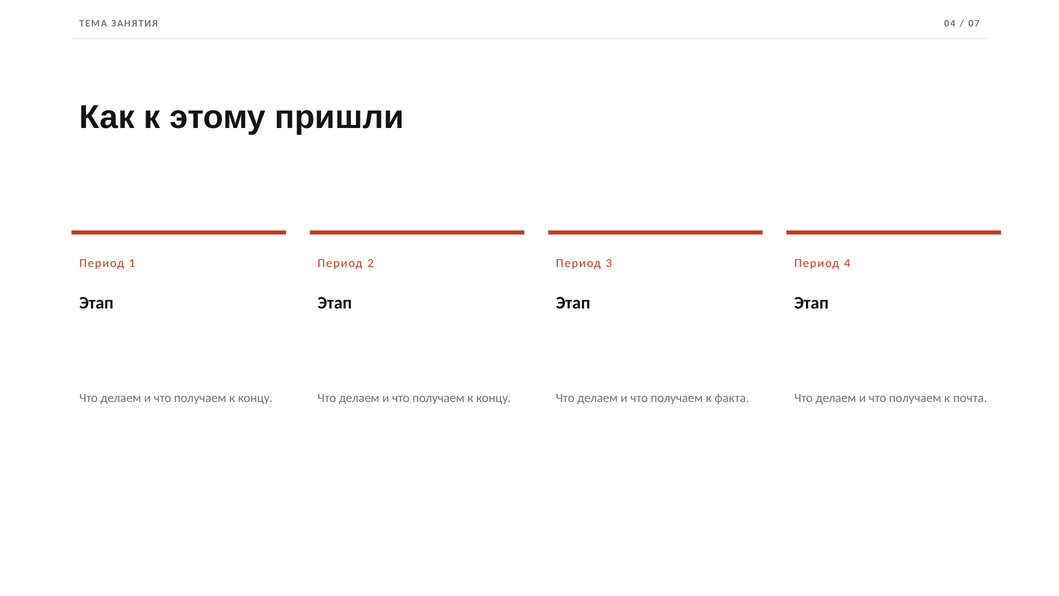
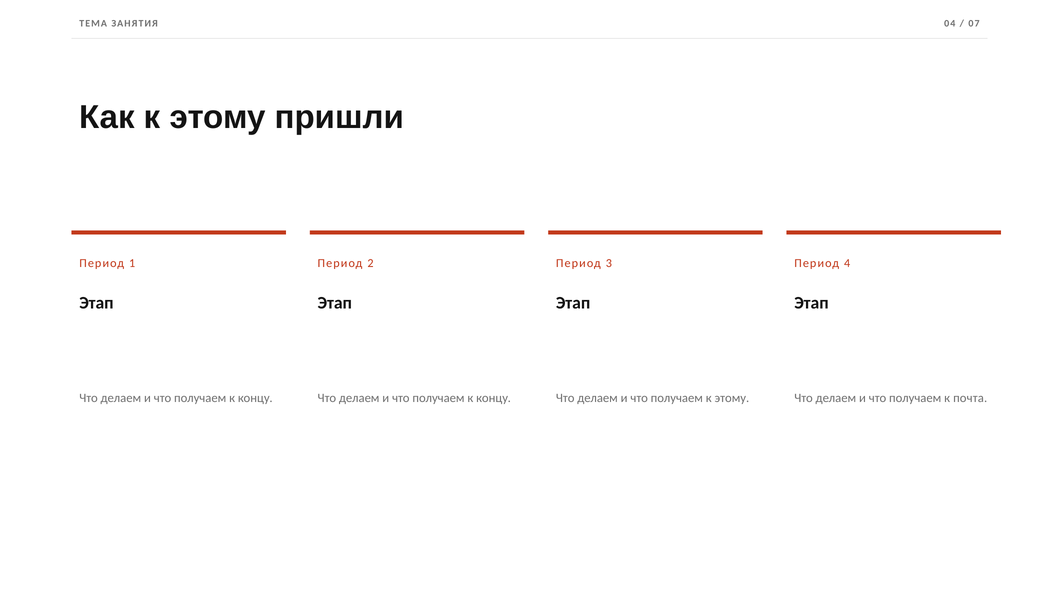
получаем к факта: факта -> этому (732, 398)
